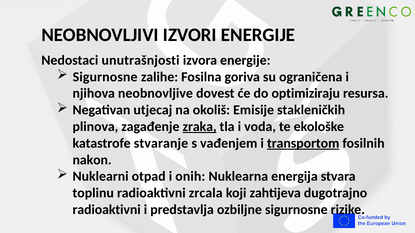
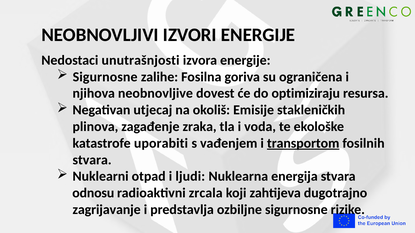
zraka underline: present -> none (200, 127)
stvaranje: stvaranje -> uporabiti (161, 143)
nakon: nakon -> stvara (92, 160)
onih: onih -> ljudi (190, 177)
toplinu: toplinu -> odnosu (93, 193)
radioaktivni: radioaktivni -> zagrijavanje (107, 210)
